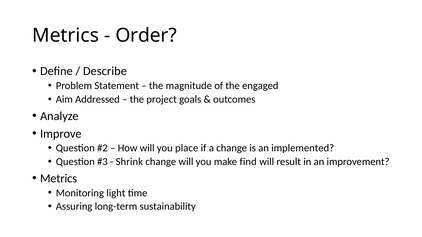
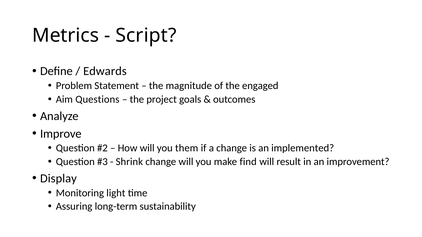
Order: Order -> Script (146, 35)
Describe: Describe -> Edwards (105, 71)
Addressed: Addressed -> Questions (97, 99)
place: place -> them (187, 148)
Metrics: Metrics -> Display (58, 179)
